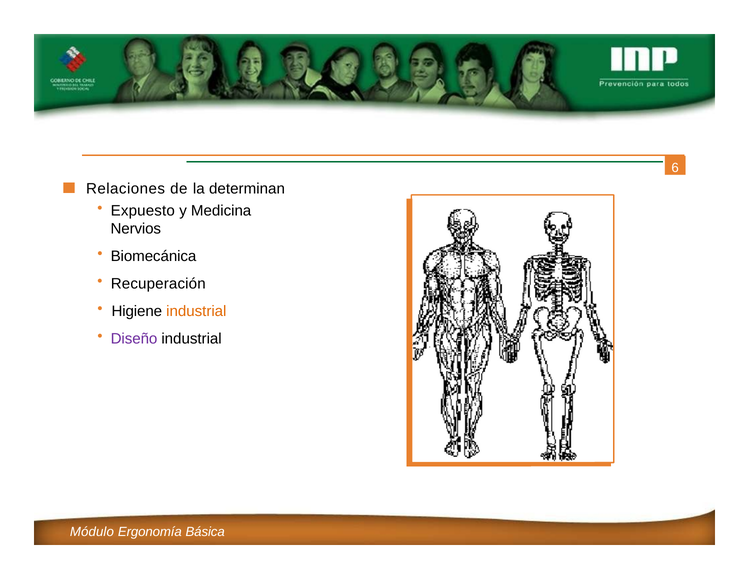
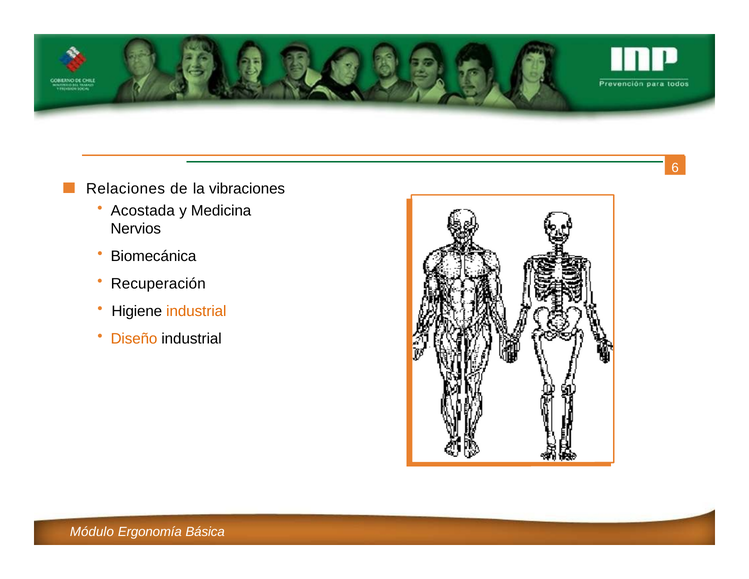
determinan: determinan -> vibraciones (247, 189)
Expuesto: Expuesto -> Acostada (143, 211)
Diseño colour: purple -> orange (134, 338)
